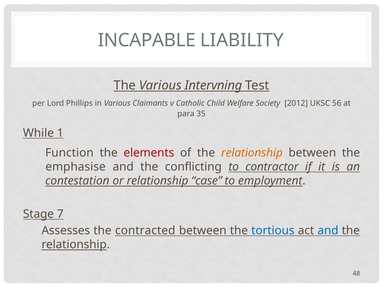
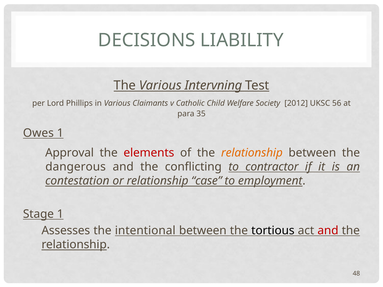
INCAPABLE: INCAPABLE -> DECISIONS (147, 40)
While: While -> Owes (38, 133)
Function: Function -> Approval (70, 153)
emphasise: emphasise -> dangerous (76, 167)
Stage 7: 7 -> 1 (60, 214)
contracted: contracted -> intentional (145, 231)
tortious colour: blue -> black (273, 231)
and colour: blue -> red (328, 231)
